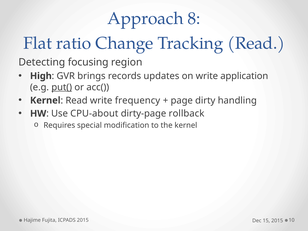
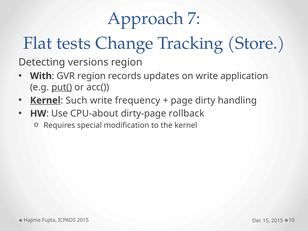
8: 8 -> 7 (194, 18)
ratio: ratio -> tests (74, 43)
Tracking Read: Read -> Store (256, 43)
focusing: focusing -> versions (88, 62)
High: High -> With (41, 76)
GVR brings: brings -> region (92, 76)
Kernel underline: none -> present (45, 100)
Read: Read -> Such (76, 100)
